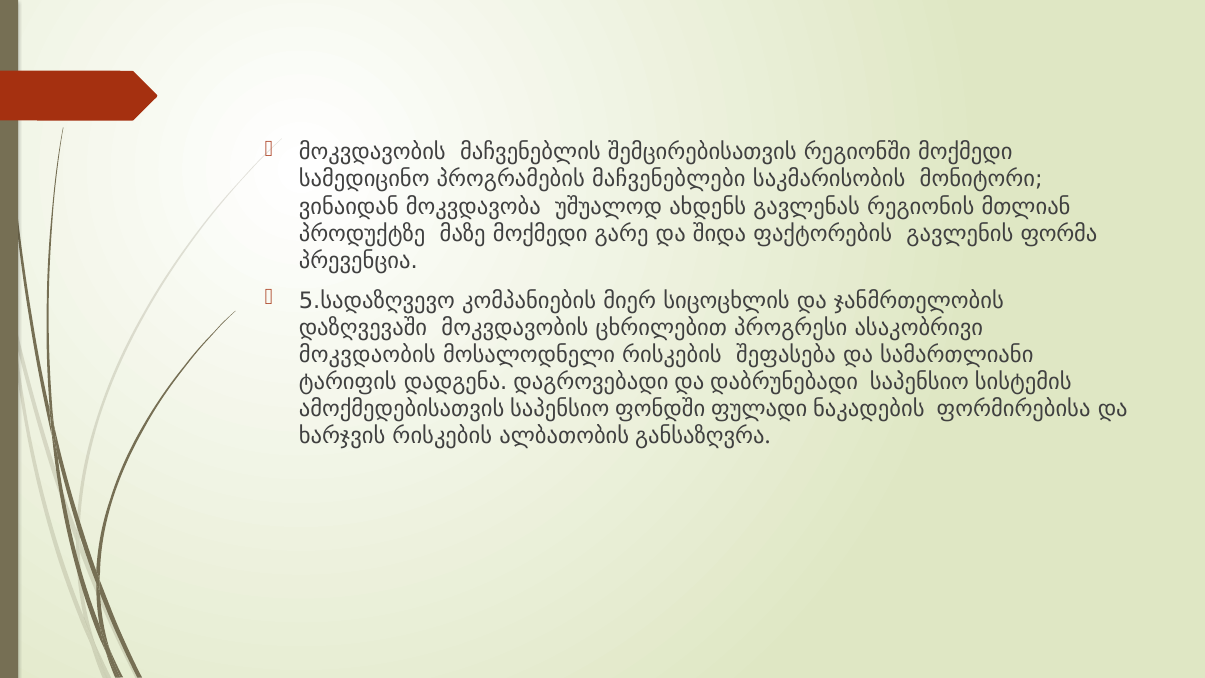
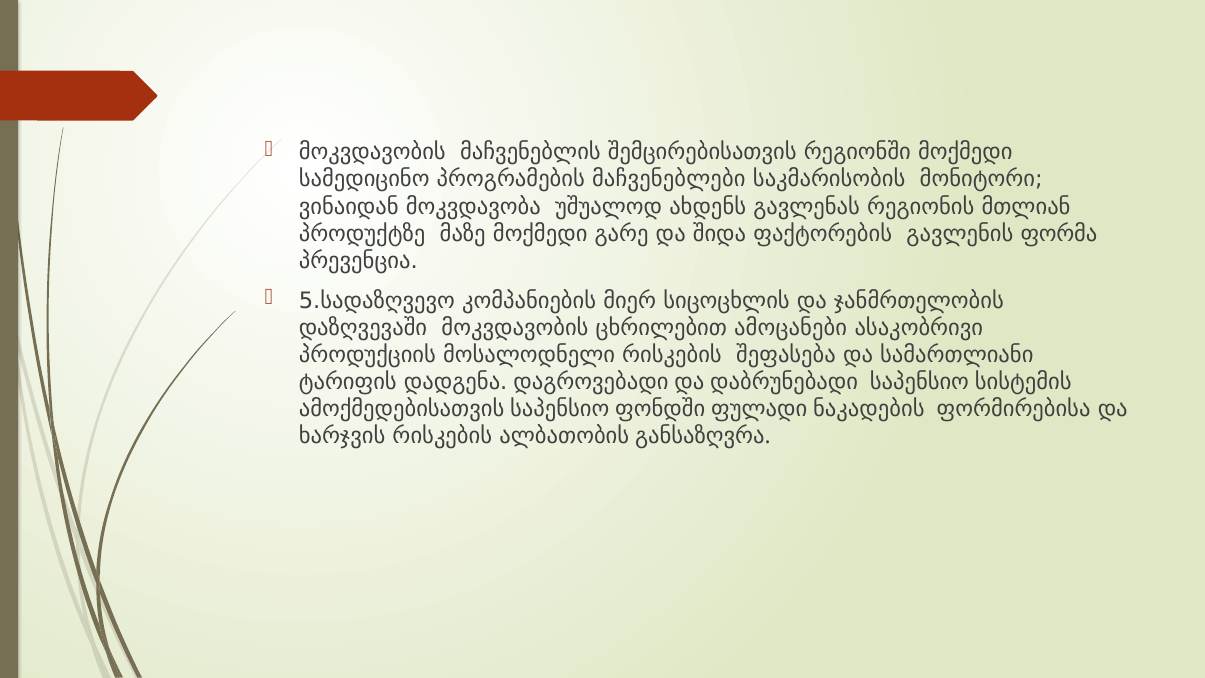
პროგრესი: პროგრესი -> ამოცანები (791, 328)
მოკვდაობის: მოკვდაობის -> პროდუქციის (367, 355)
